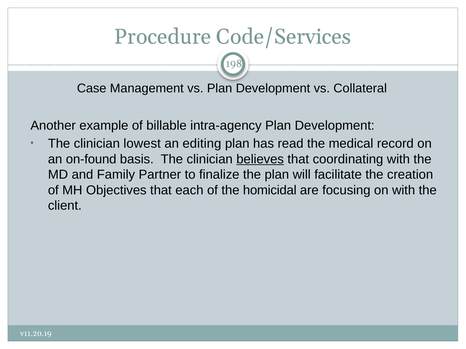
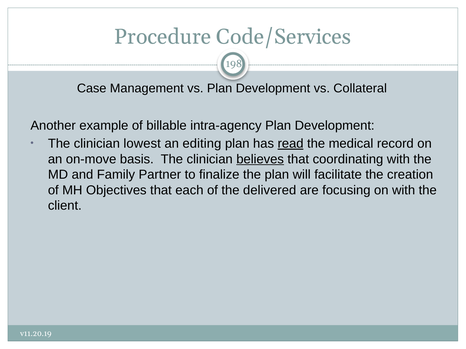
read underline: none -> present (291, 144)
on-found: on-found -> on-move (91, 159)
homicidal: homicidal -> delivered (270, 190)
